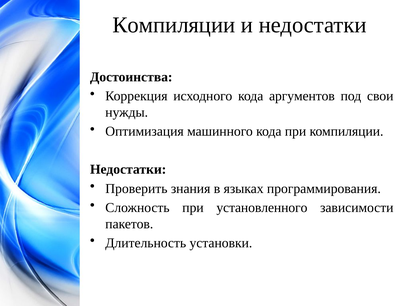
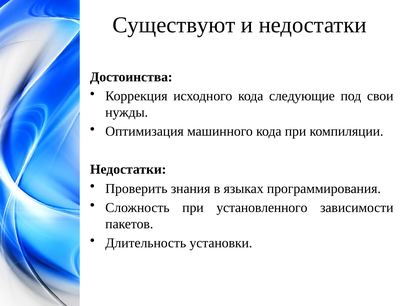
Компиляции: Компиляции -> Существуют (174, 25)
аргументов: аргументов -> следующие (302, 96)
